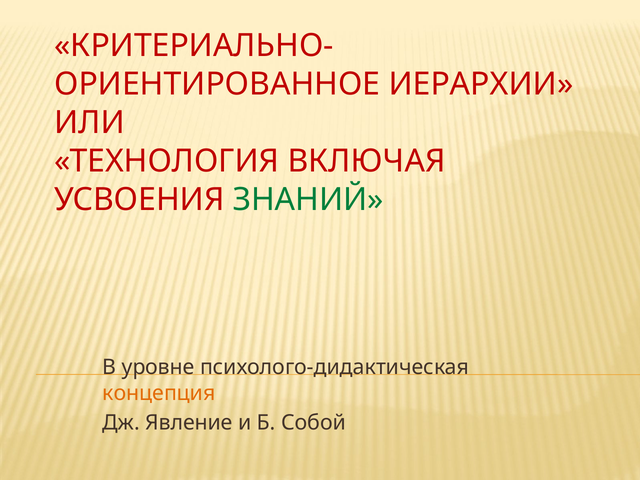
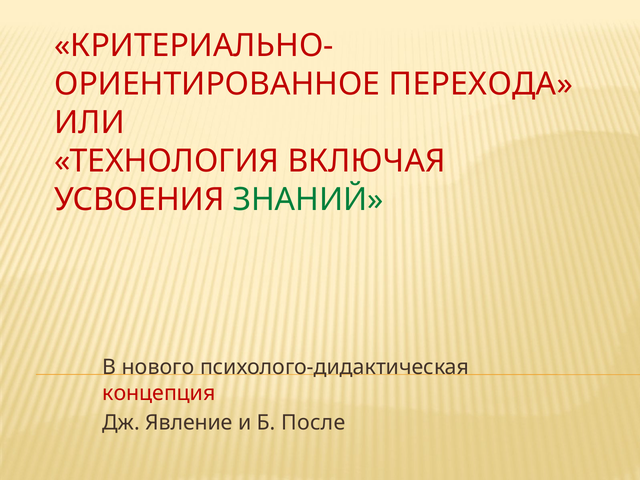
ИЕРАРХИИ: ИЕРАРХИИ -> ПЕРЕХОДА (481, 84)
уровне: уровне -> нового (158, 367)
концепция colour: orange -> red (159, 393)
Собой: Собой -> После (313, 423)
